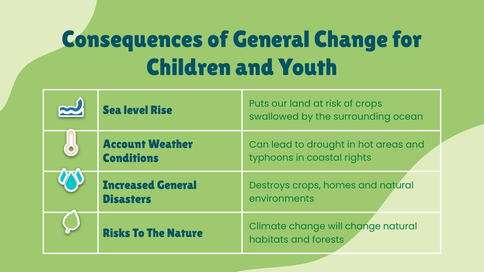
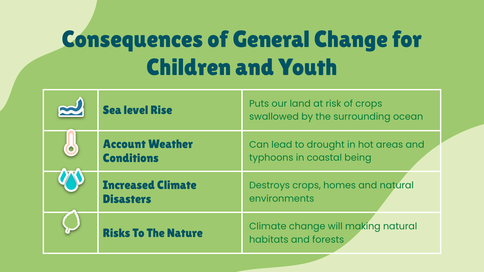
rights: rights -> being (358, 158)
Increased General: General -> Climate (177, 185)
will change: change -> making (363, 227)
